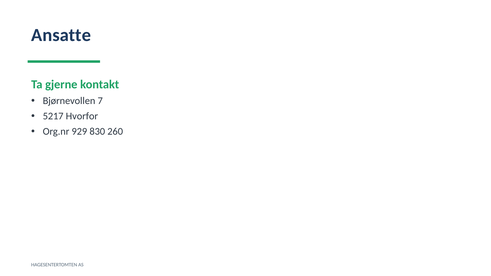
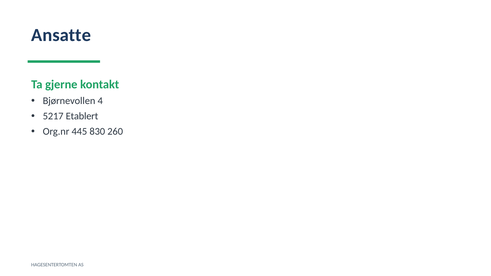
7: 7 -> 4 (100, 101)
Hvorfor: Hvorfor -> Etablert (82, 116)
929: 929 -> 445 (79, 132)
